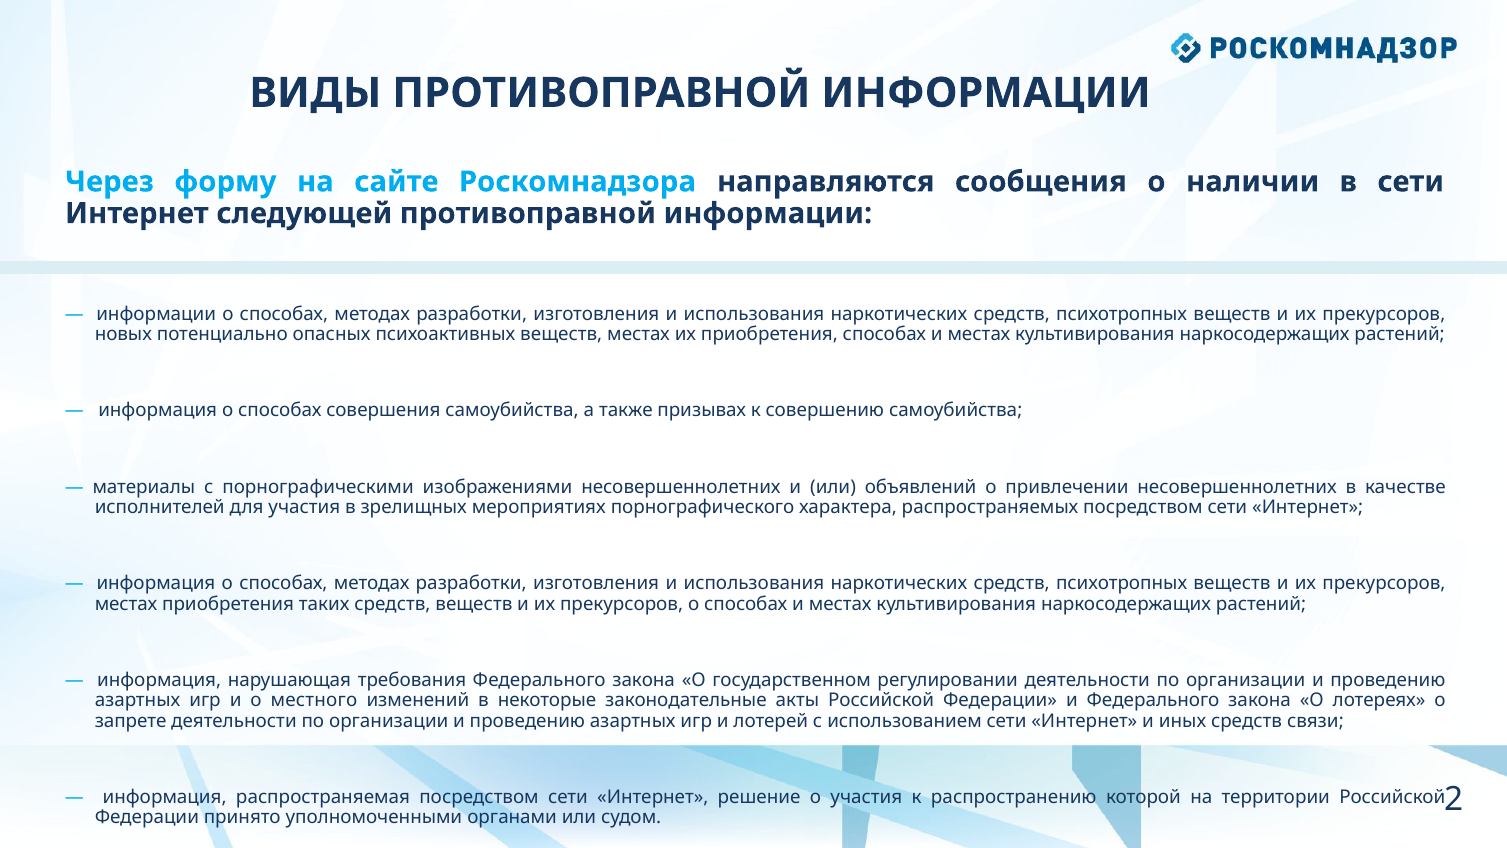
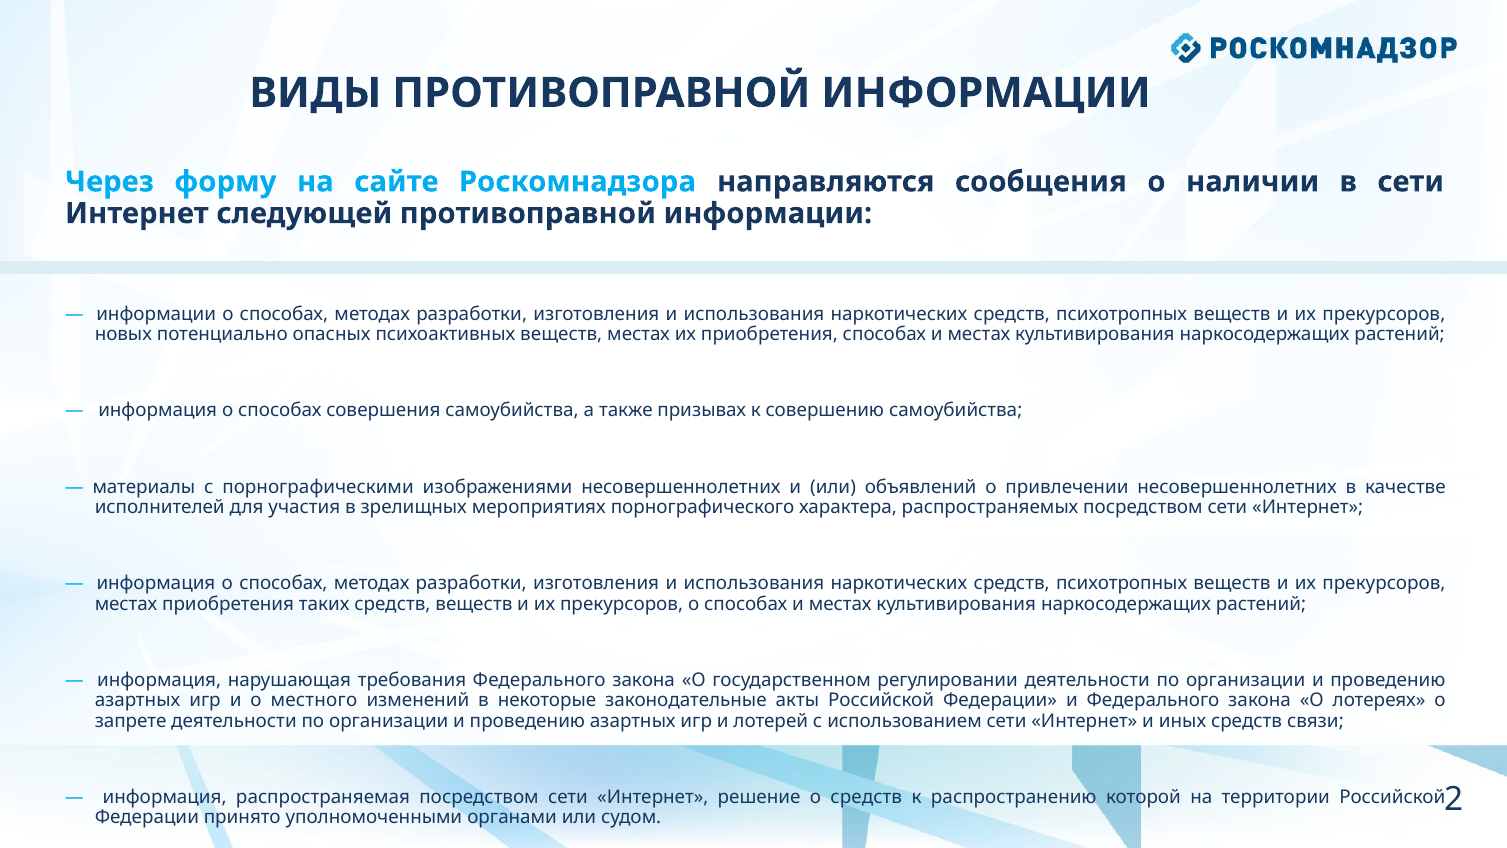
о участия: участия -> средств (866, 797)
